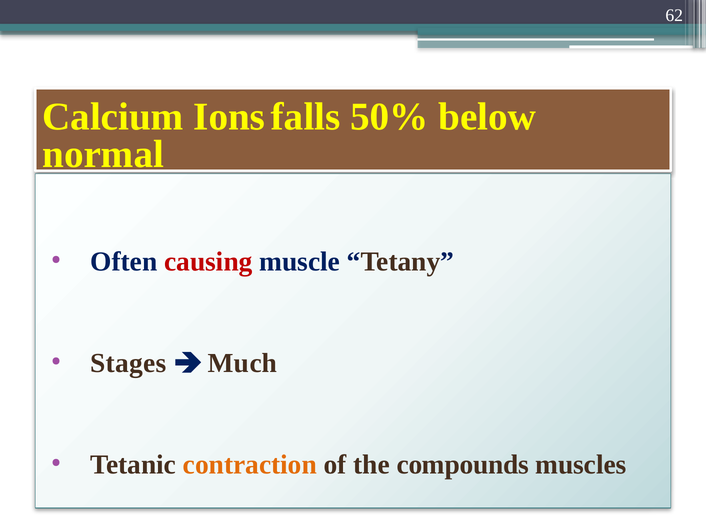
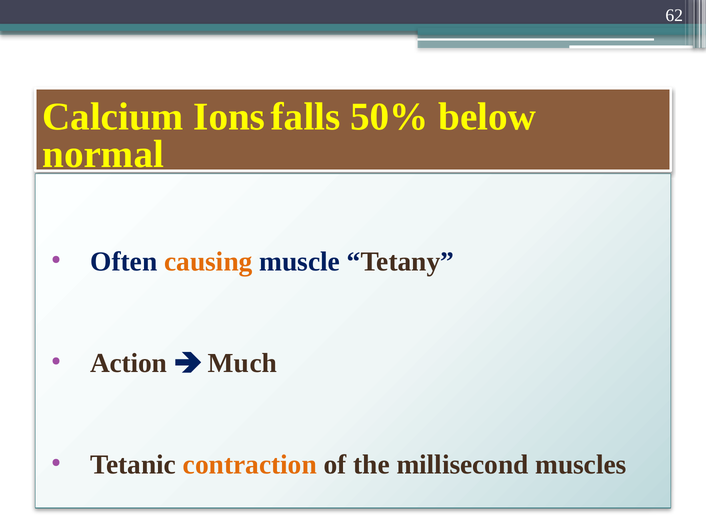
causing colour: red -> orange (208, 261)
Stages: Stages -> Action (129, 363)
compounds: compounds -> millisecond (463, 464)
